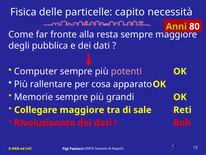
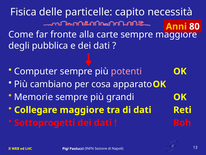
Anni colour: light green -> yellow (176, 26)
resta: resta -> carte (107, 35)
rallentare: rallentare -> cambiano (51, 84)
di sale: sale -> dati (142, 110)
Rivoluzionato: Rivoluzionato -> Sottoprogetti (45, 122)
